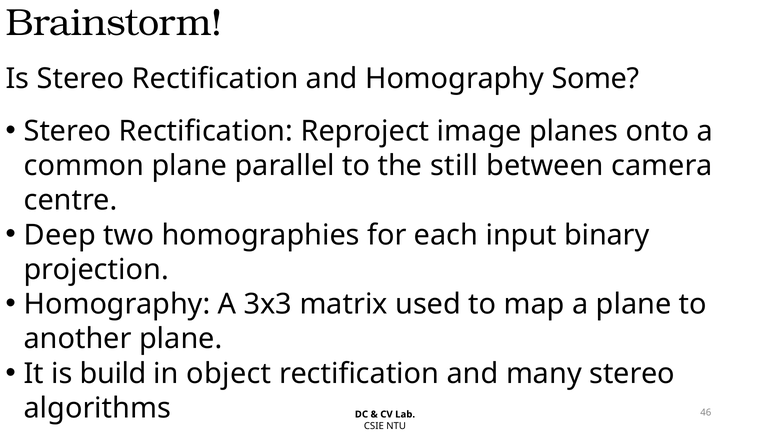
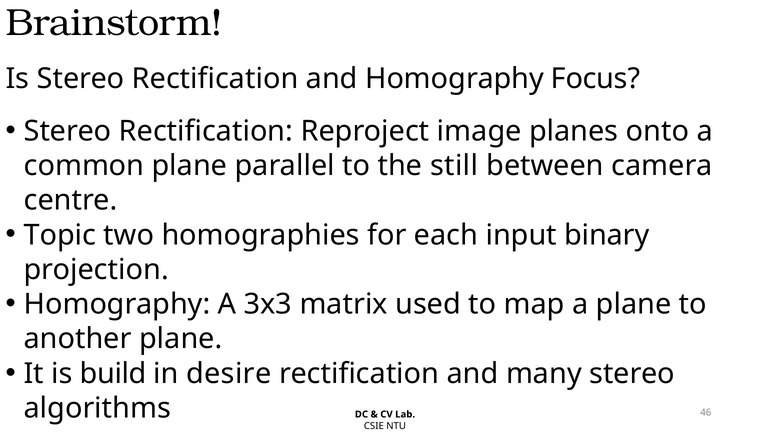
Some: Some -> Focus (596, 79)
Deep: Deep -> Topic (60, 235)
object: object -> desire (229, 374)
